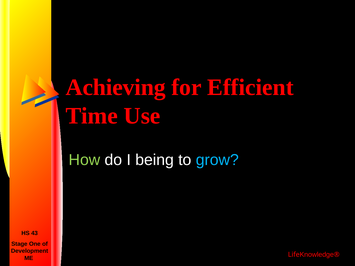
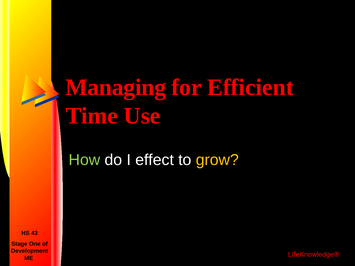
Achieving: Achieving -> Managing (116, 87)
being: being -> effect (155, 160)
grow colour: light blue -> yellow (217, 160)
